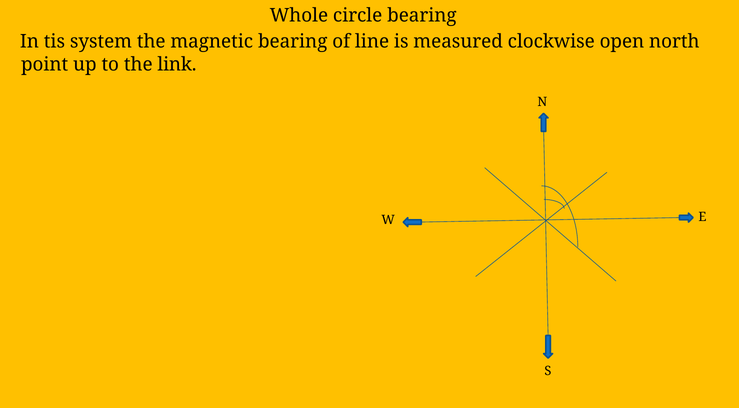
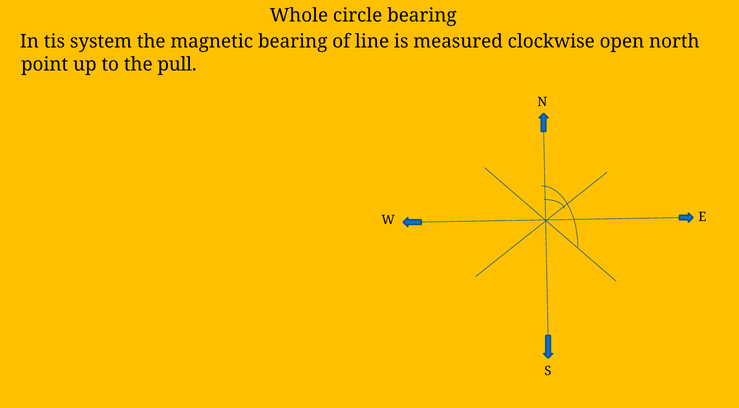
link: link -> pull (177, 64)
